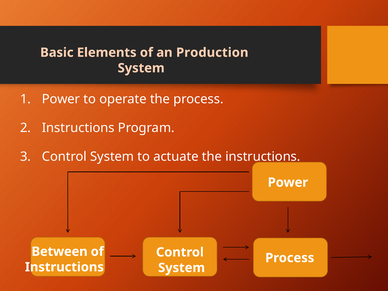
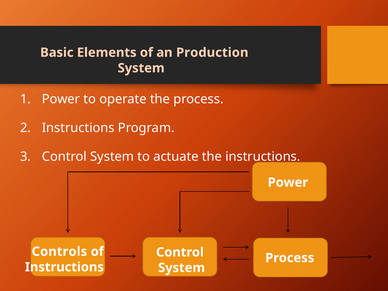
Between: Between -> Controls (59, 252)
